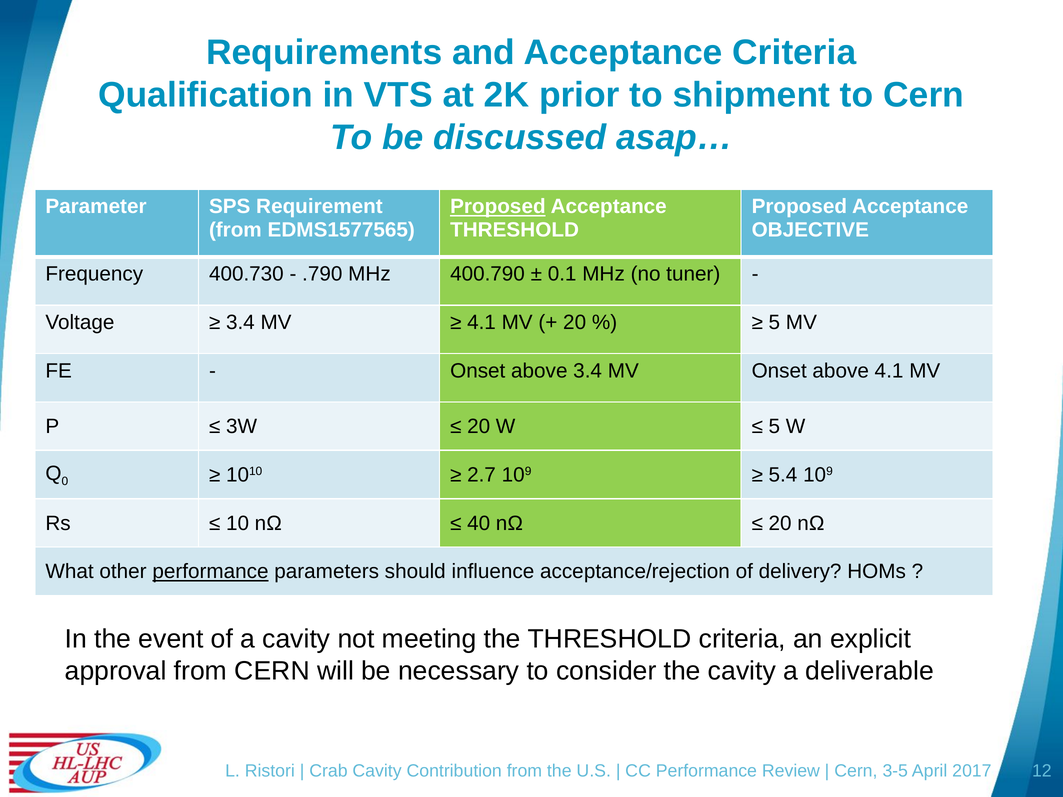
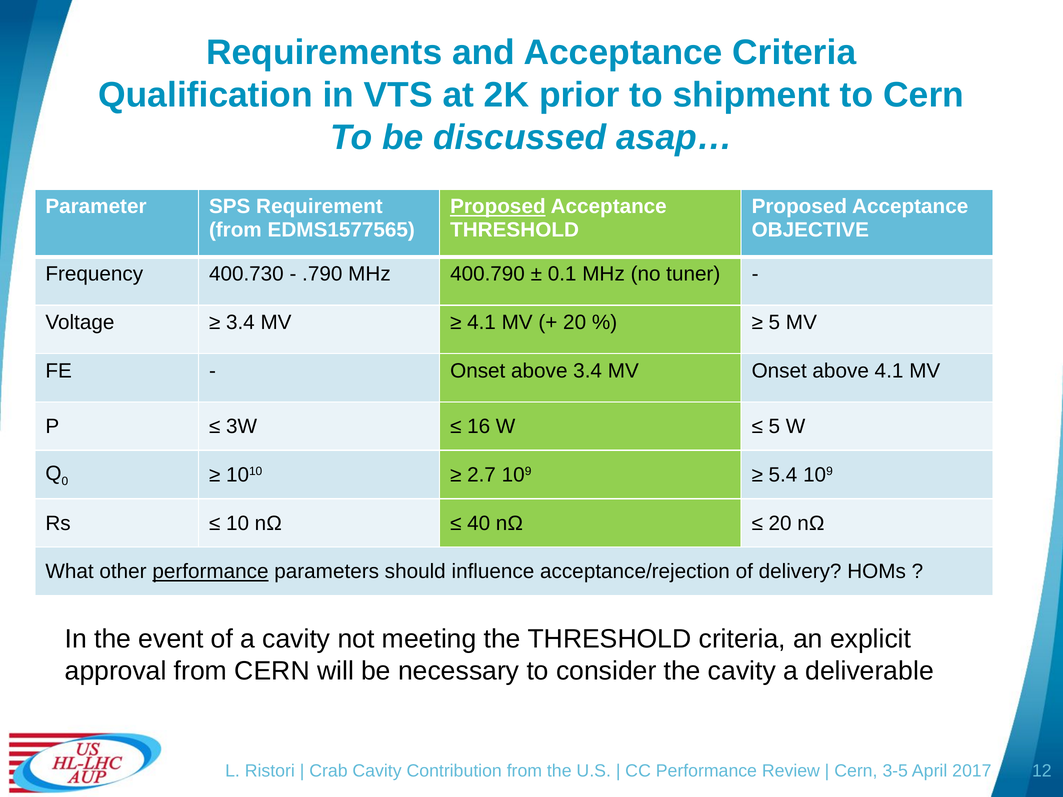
20: 20 -> 16 (479, 427)
